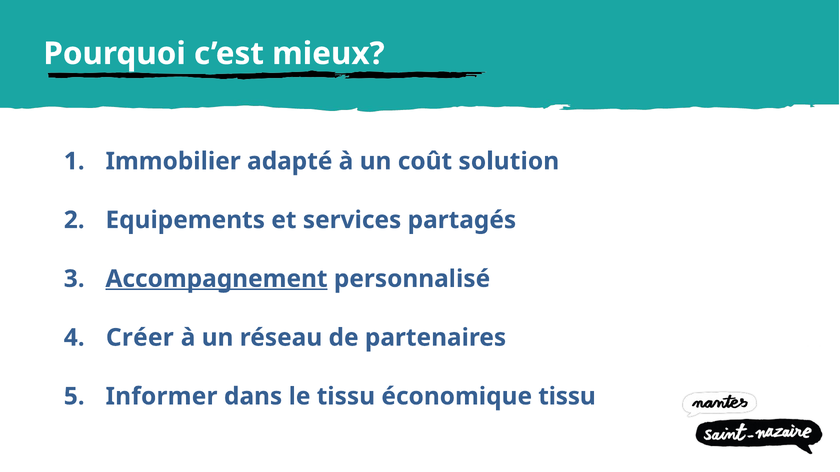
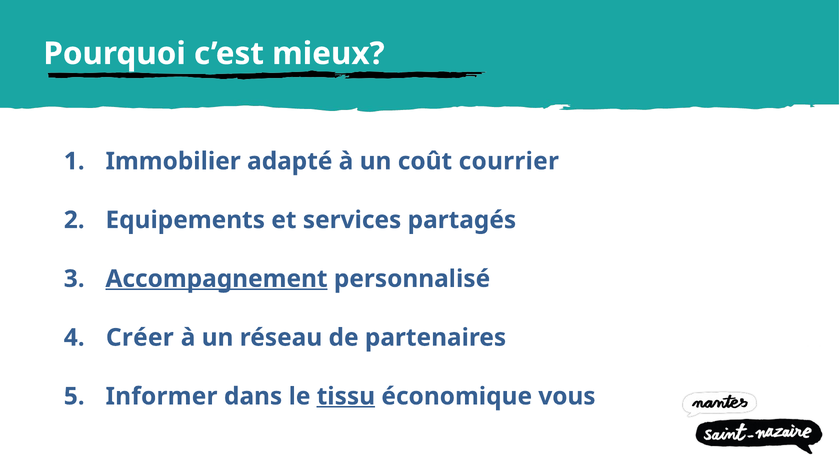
solution: solution -> courrier (509, 161)
tissu underline: none -> present (346, 396)
économique tissu: tissu -> vous (567, 396)
